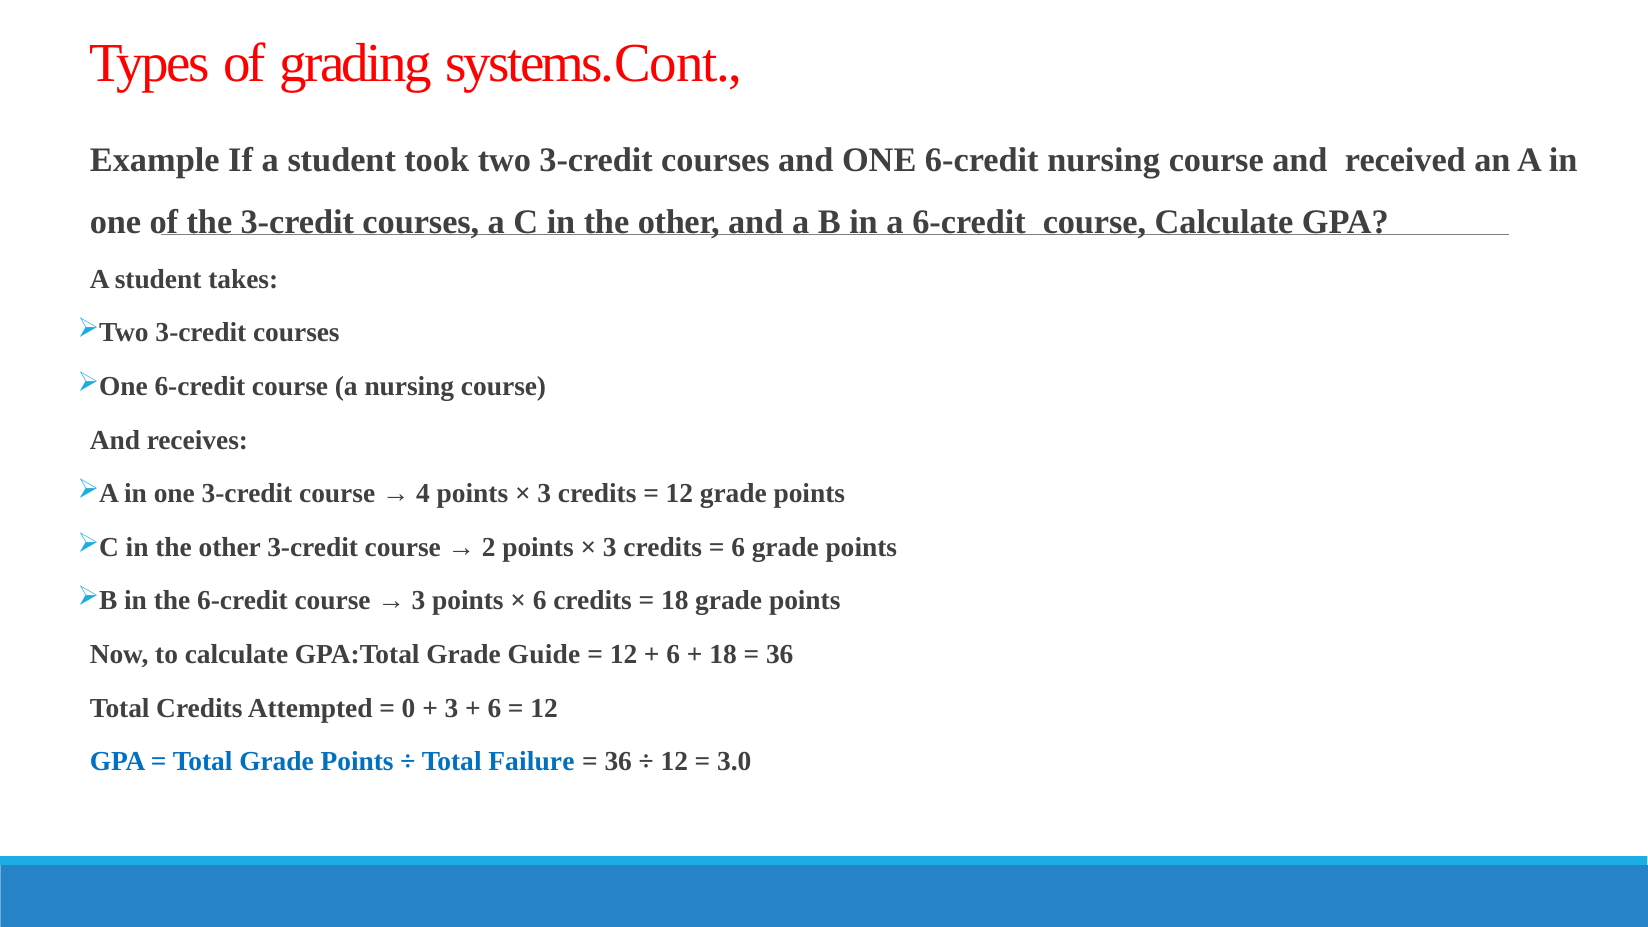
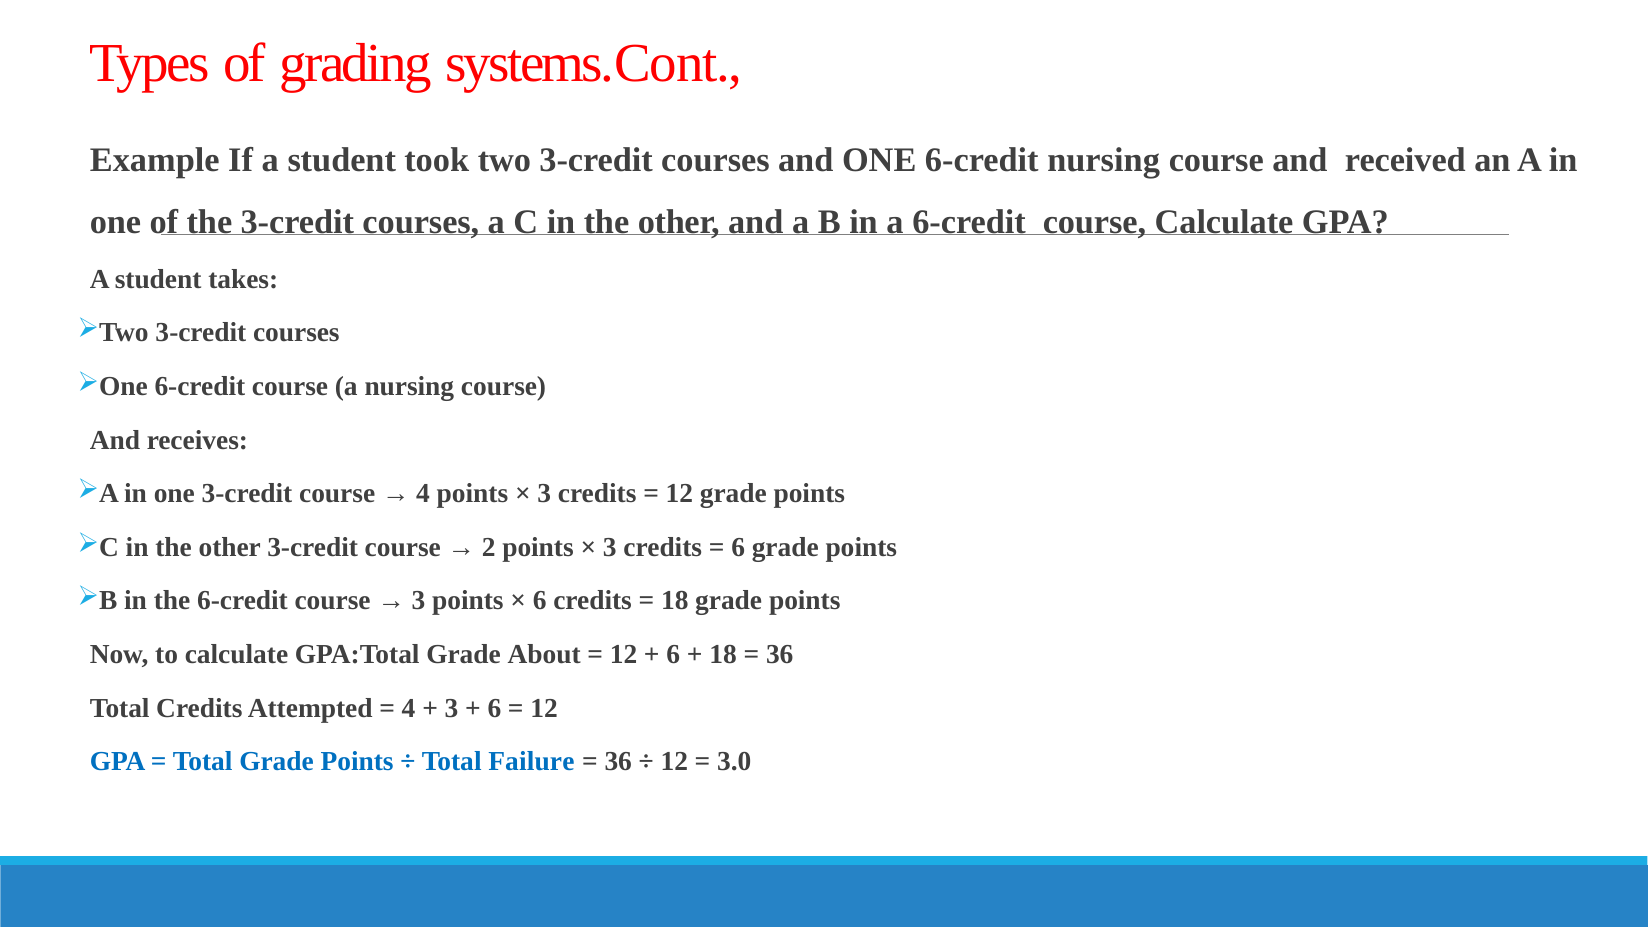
Guide: Guide -> About (544, 654)
0: 0 -> 4 (409, 708)
